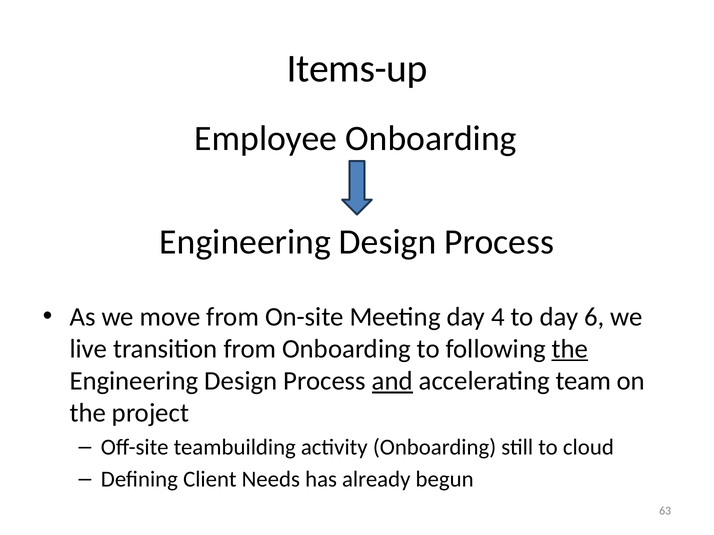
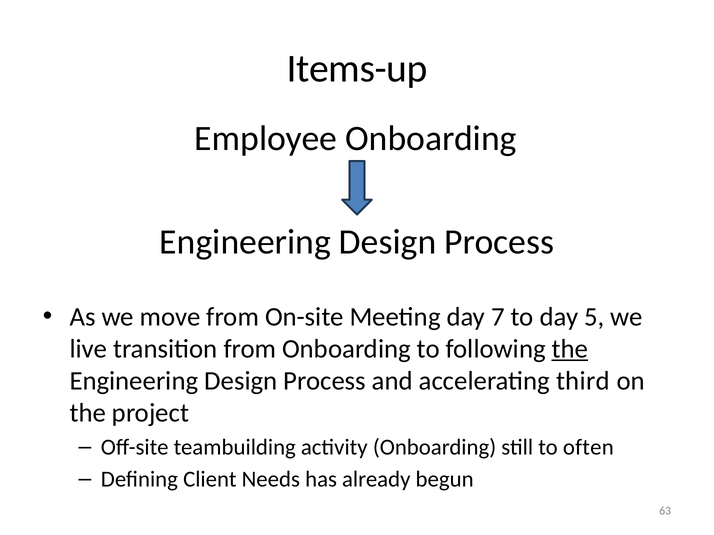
4: 4 -> 7 (498, 317)
6: 6 -> 5 (594, 317)
and underline: present -> none (392, 381)
team: team -> third (583, 381)
cloud: cloud -> often (588, 448)
